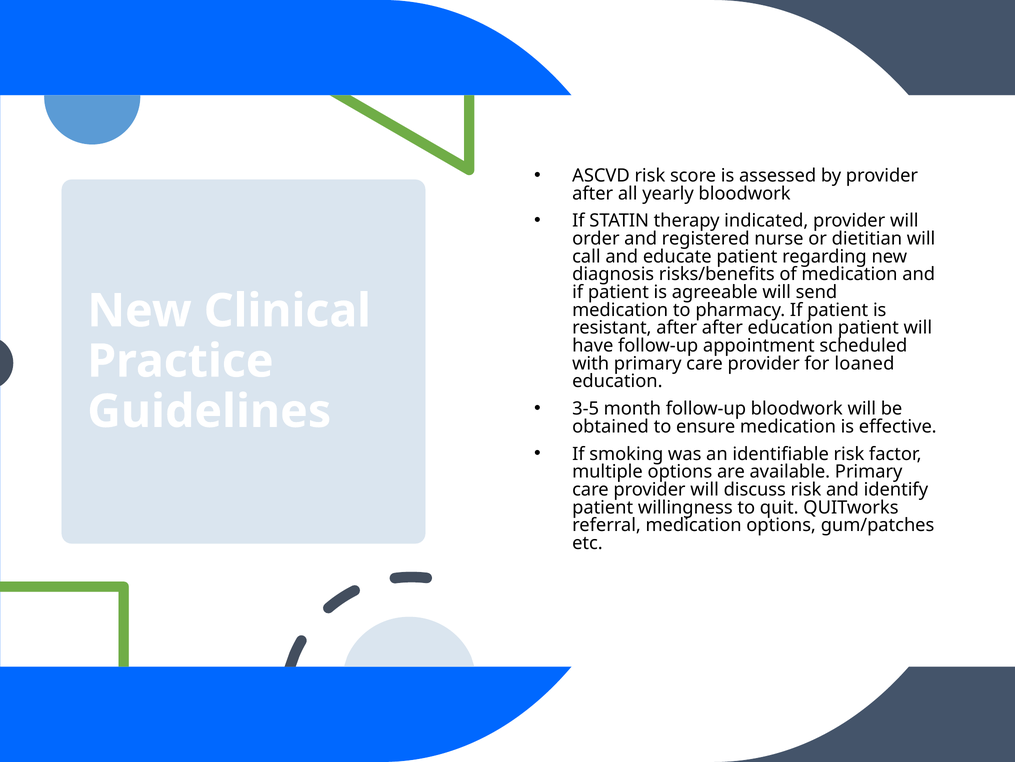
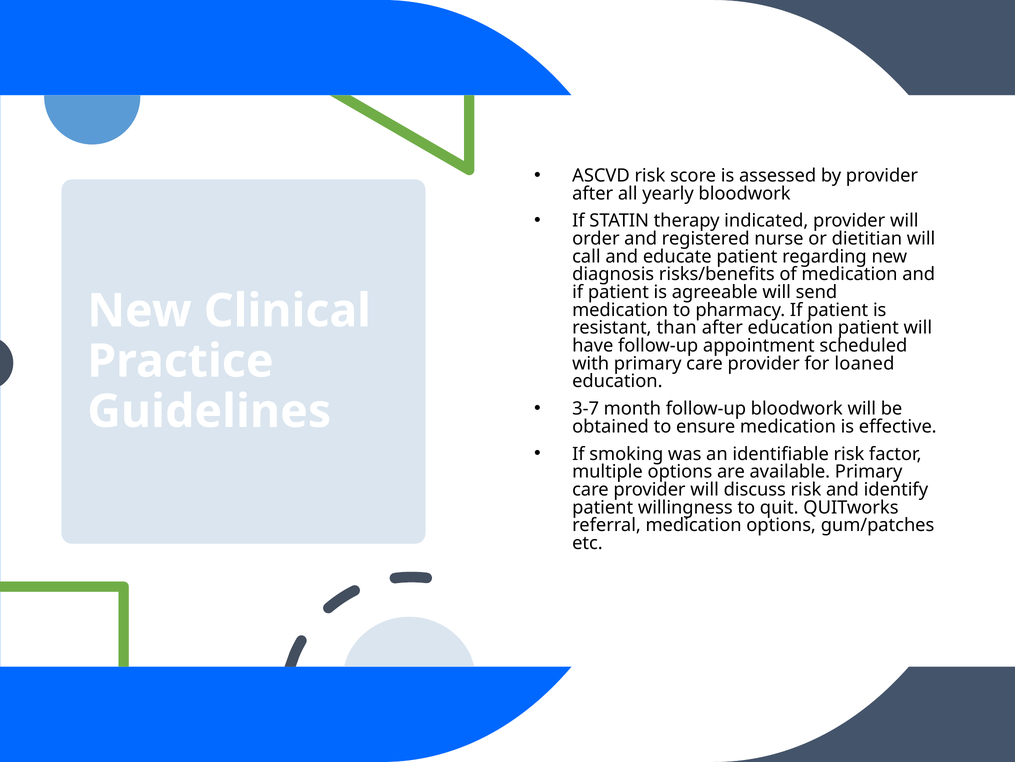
resistant after: after -> than (677, 328)
3-5: 3-5 -> 3-7 (586, 408)
